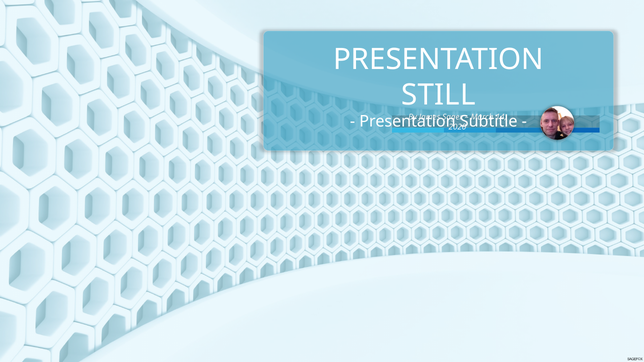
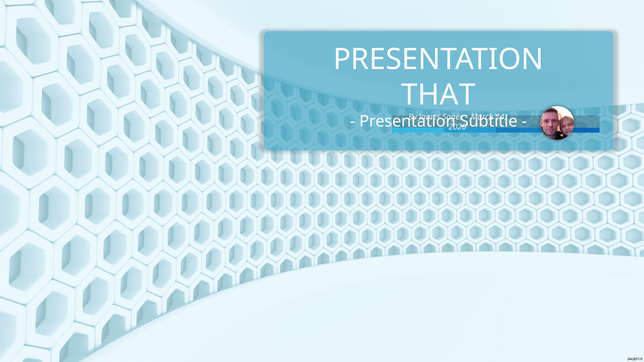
STILL: STILL -> THAT (438, 95)
